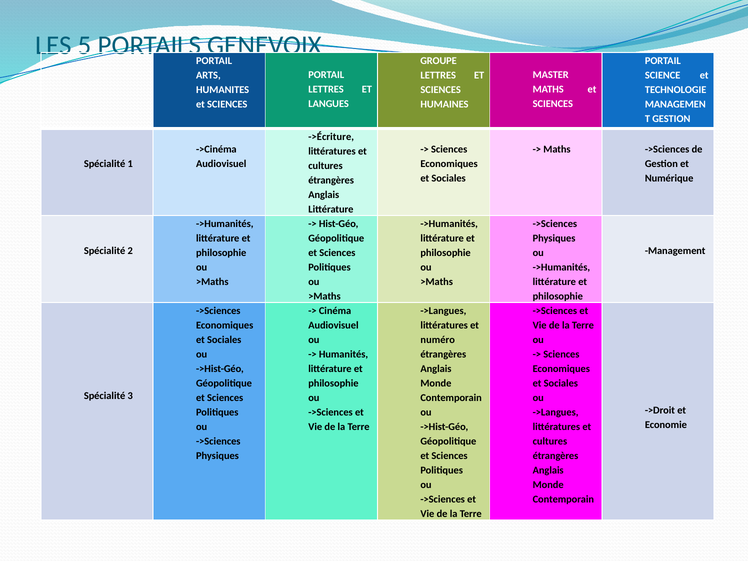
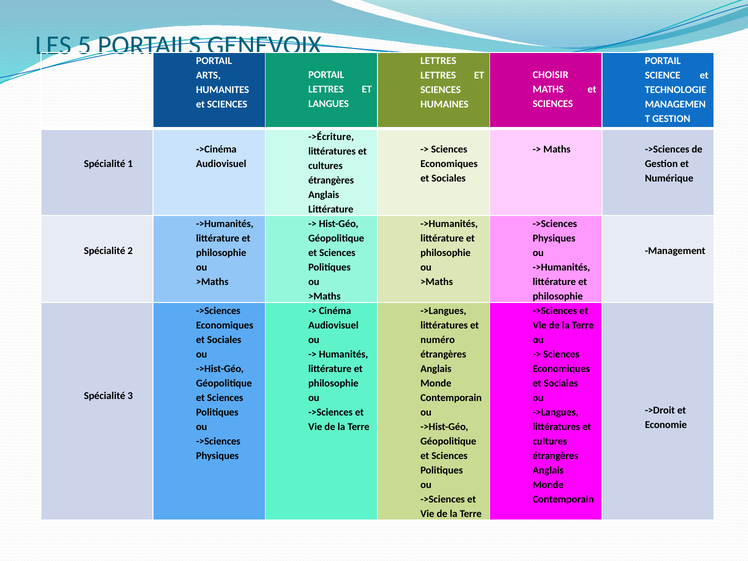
GROUPE: GROUPE -> LETTRES (438, 61)
MASTER: MASTER -> CHOISIR (551, 75)
